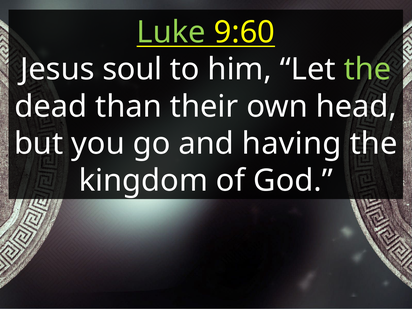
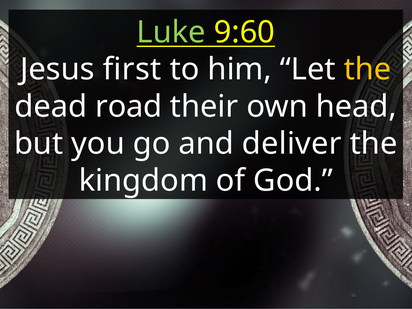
soul: soul -> first (132, 69)
the colour: light green -> yellow (368, 69)
than: than -> road (129, 107)
having: having -> deliver (292, 144)
